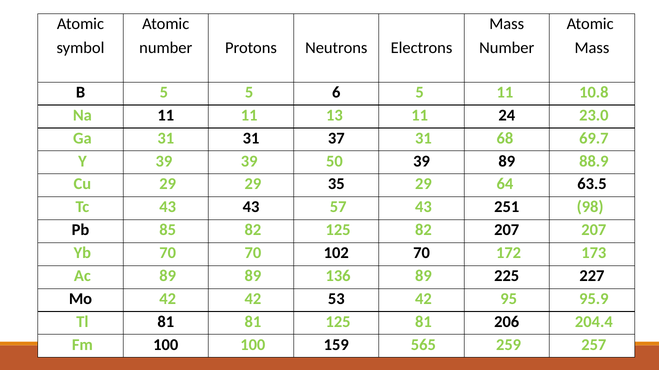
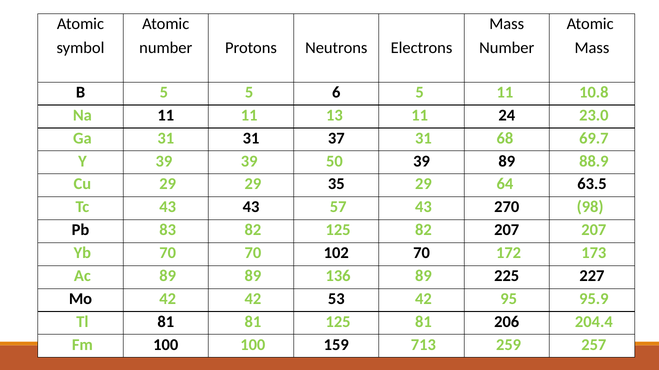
251: 251 -> 270 (507, 207)
85: 85 -> 83 (168, 230)
565: 565 -> 713 (423, 345)
